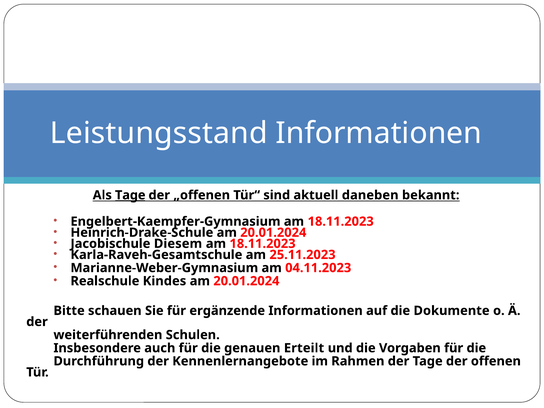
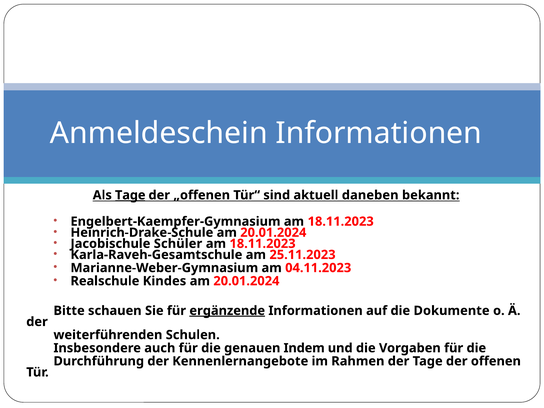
Leistungsstand: Leistungsstand -> Anmeldeschein (159, 133)
Diesem: Diesem -> Schüler (178, 244)
ergänzende underline: none -> present (227, 311)
Erteilt: Erteilt -> Indem (304, 348)
